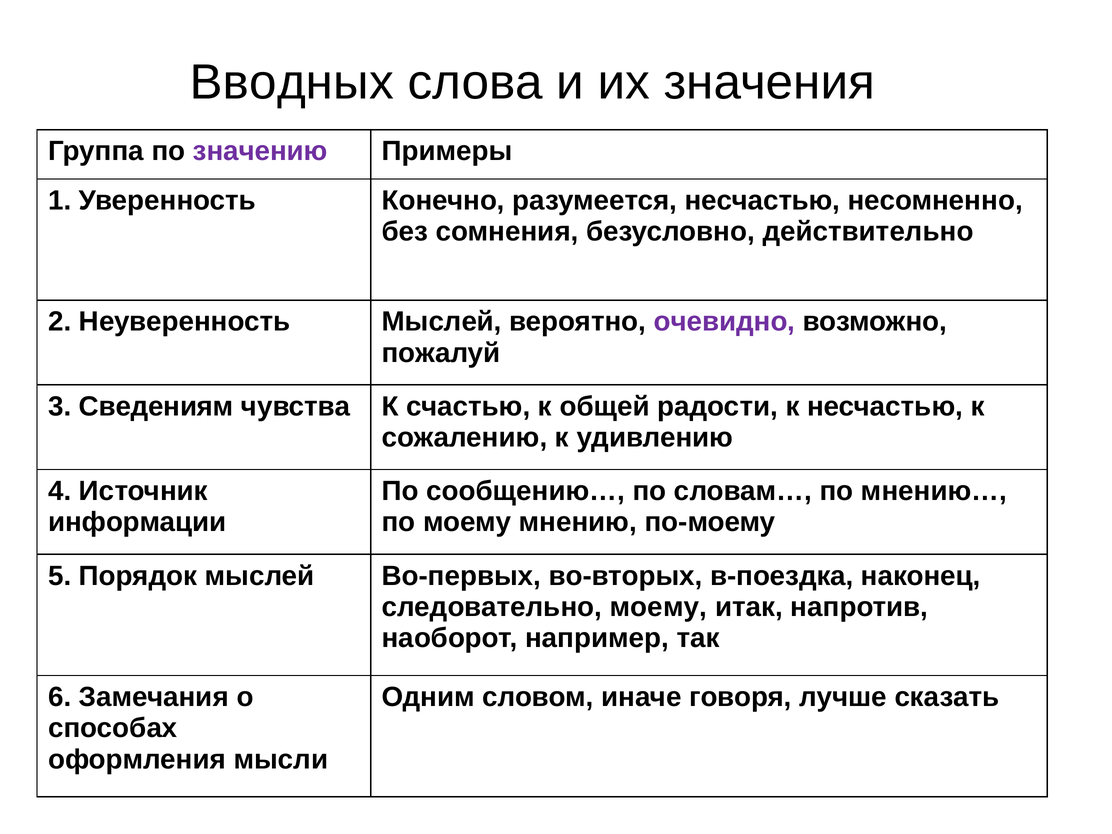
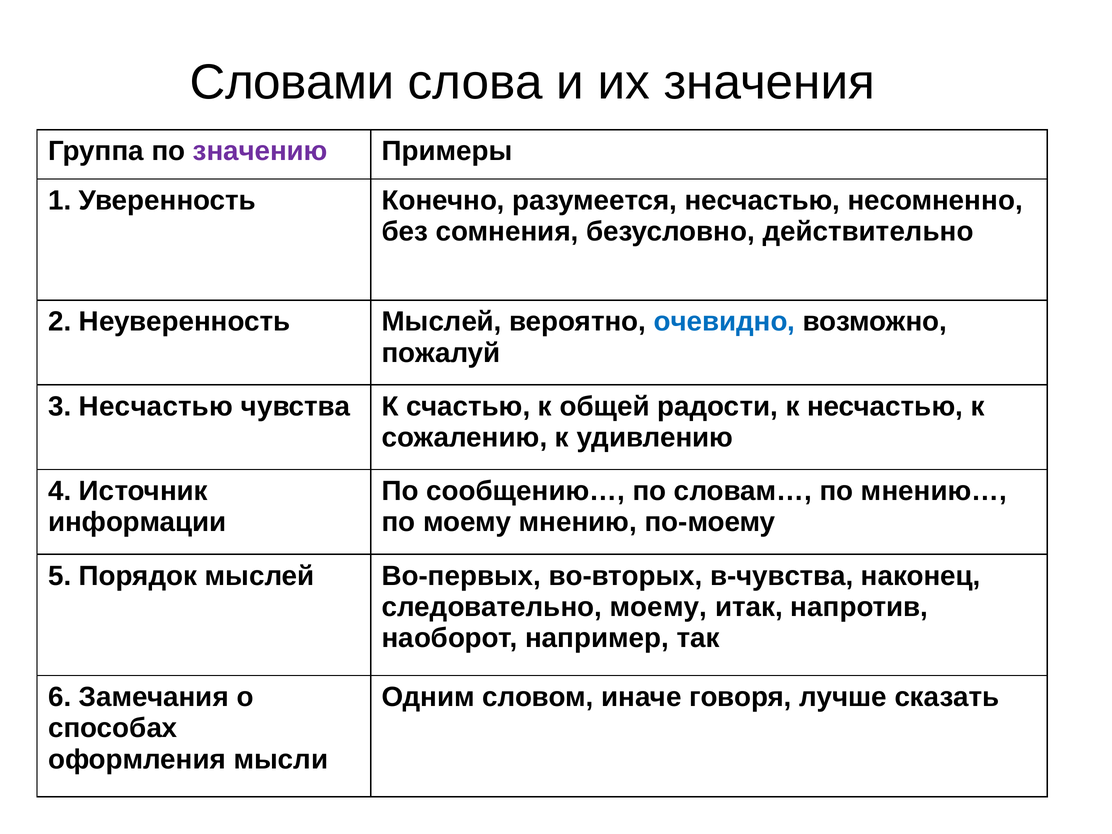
Вводных: Вводных -> Словами (292, 82)
очевидно colour: purple -> blue (724, 322)
3 Сведениям: Сведениям -> Несчастью (156, 406)
в-поездка: в-поездка -> в-чувства (782, 576)
